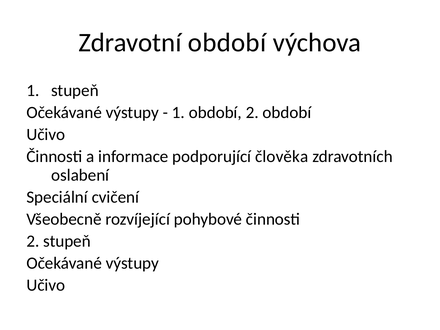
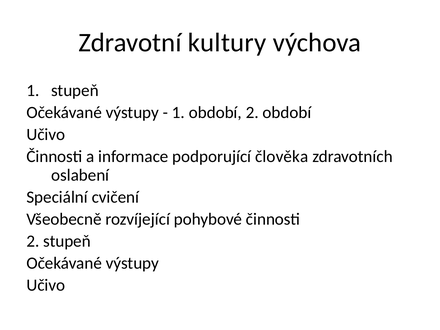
Zdravotní období: období -> kultury (227, 43)
